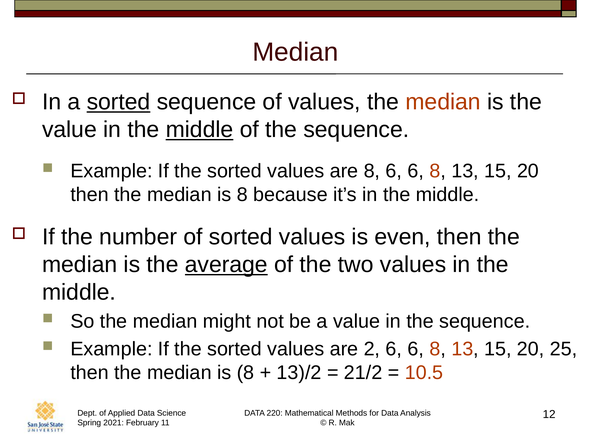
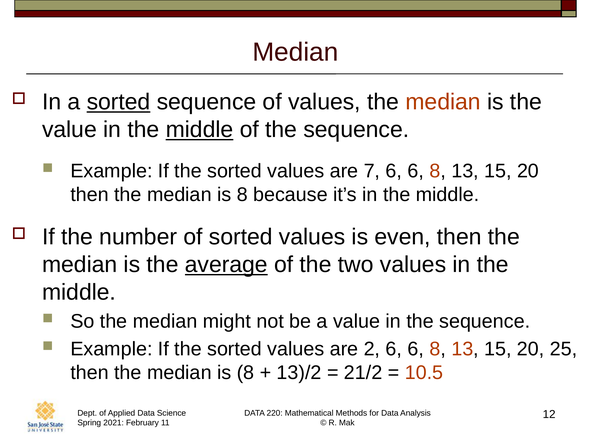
are 8: 8 -> 7 (372, 171)
